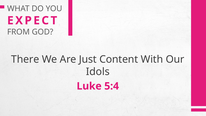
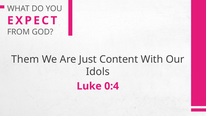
There: There -> Them (25, 59)
5:4: 5:4 -> 0:4 (112, 86)
